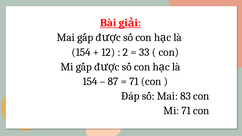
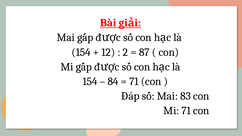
33: 33 -> 87 (144, 52)
87: 87 -> 84 (113, 81)
